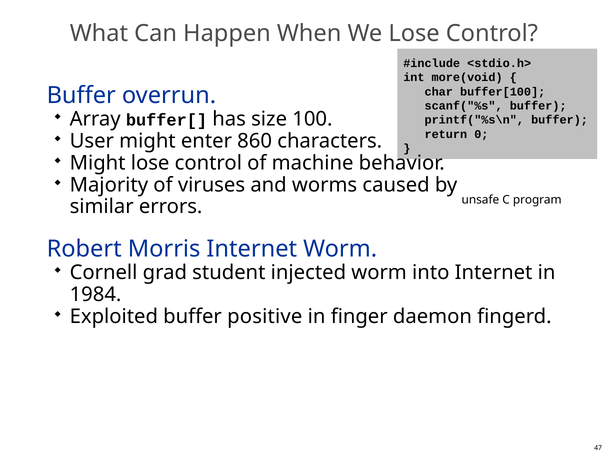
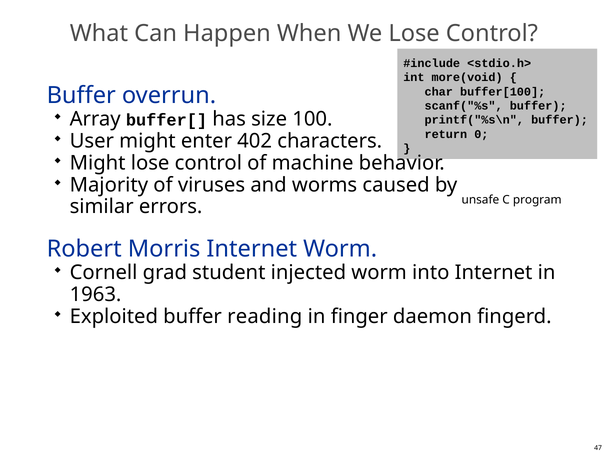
860: 860 -> 402 (255, 141)
1984: 1984 -> 1963 (96, 295)
positive: positive -> reading (265, 317)
